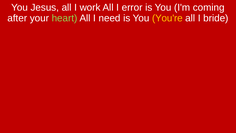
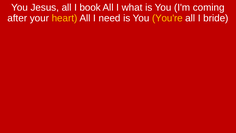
work: work -> book (90, 7)
error: error -> what (132, 7)
heart colour: light green -> yellow (65, 18)
